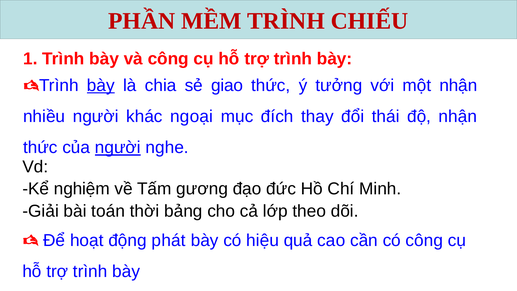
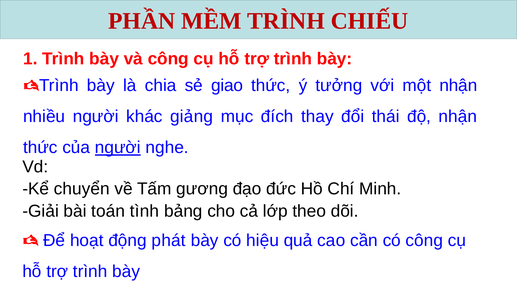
bày underline: present -> none (101, 85)
ngoại: ngoại -> giảng (192, 116)
nghiệm: nghiệm -> chuyển (82, 189)
thời: thời -> tình (144, 211)
